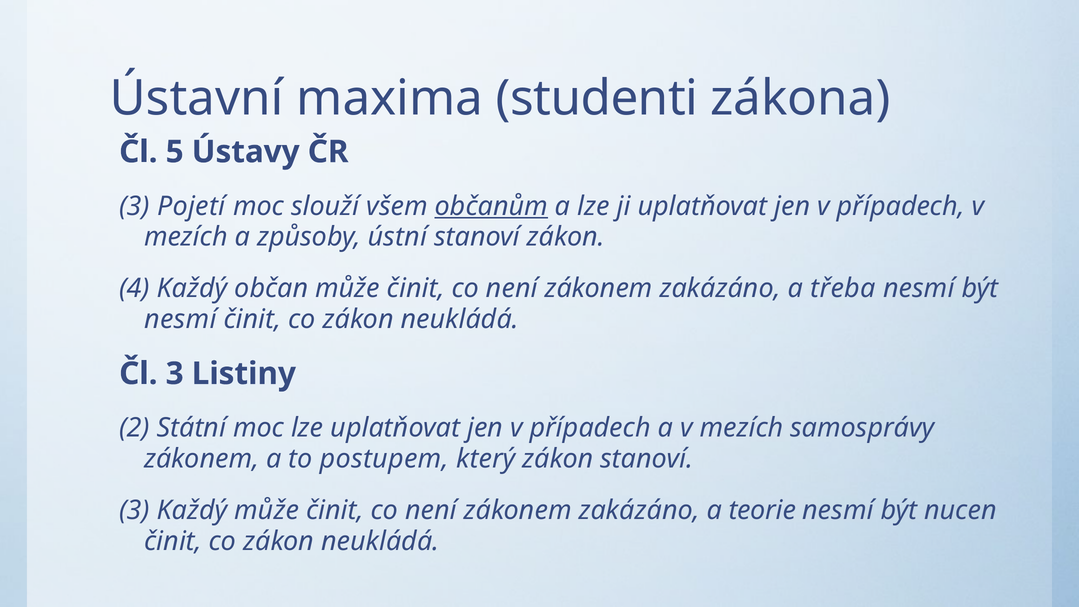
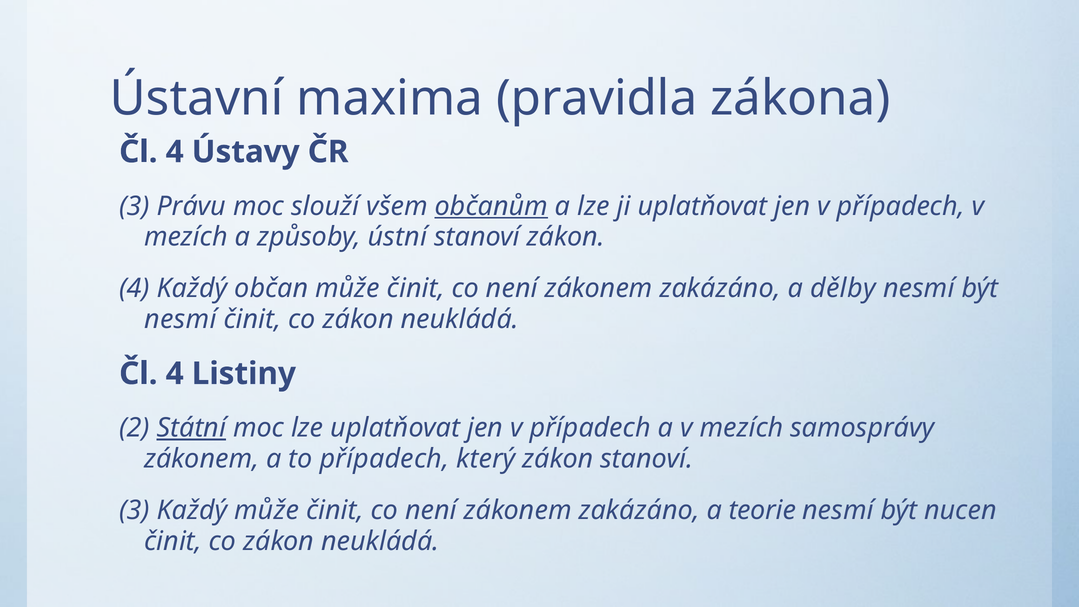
studenti: studenti -> pravidla (597, 99)
5: 5 -> 4 (175, 152)
Pojetí: Pojetí -> Právu (191, 206)
třeba: třeba -> dělby (843, 289)
3: 3 -> 4 (175, 374)
Státní underline: none -> present (191, 428)
to postupem: postupem -> případech (384, 459)
